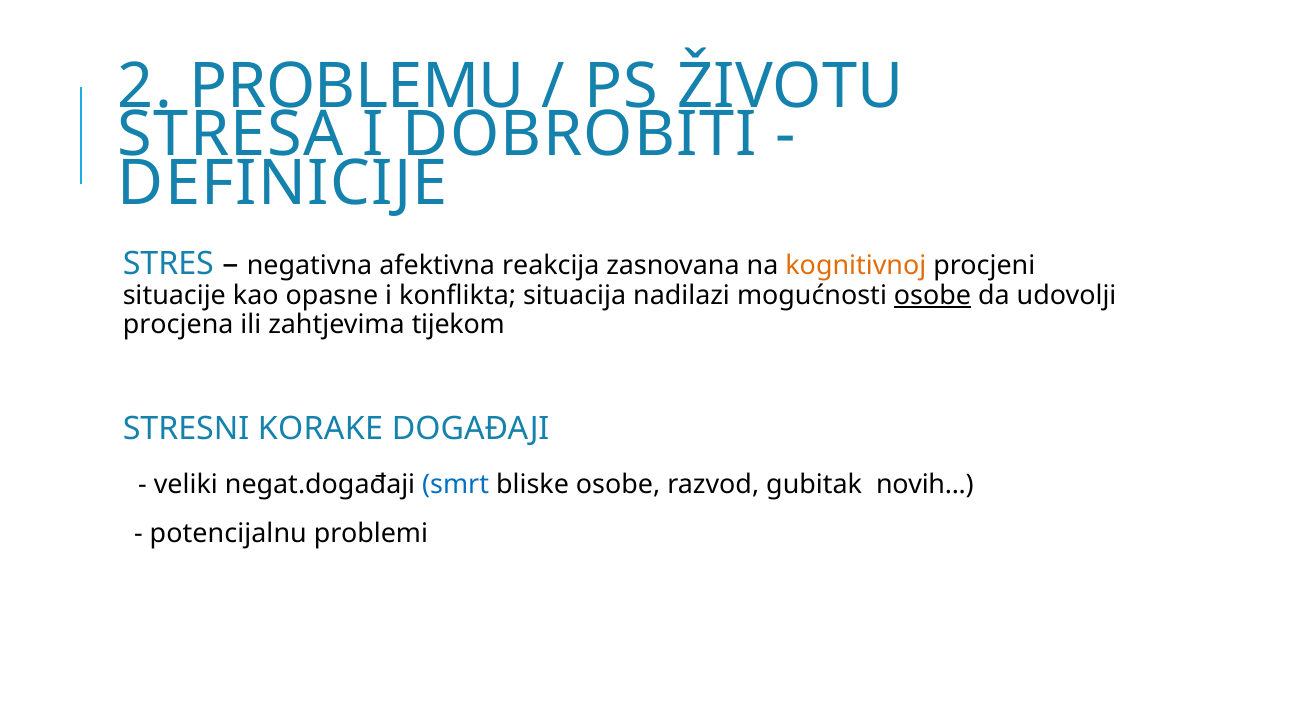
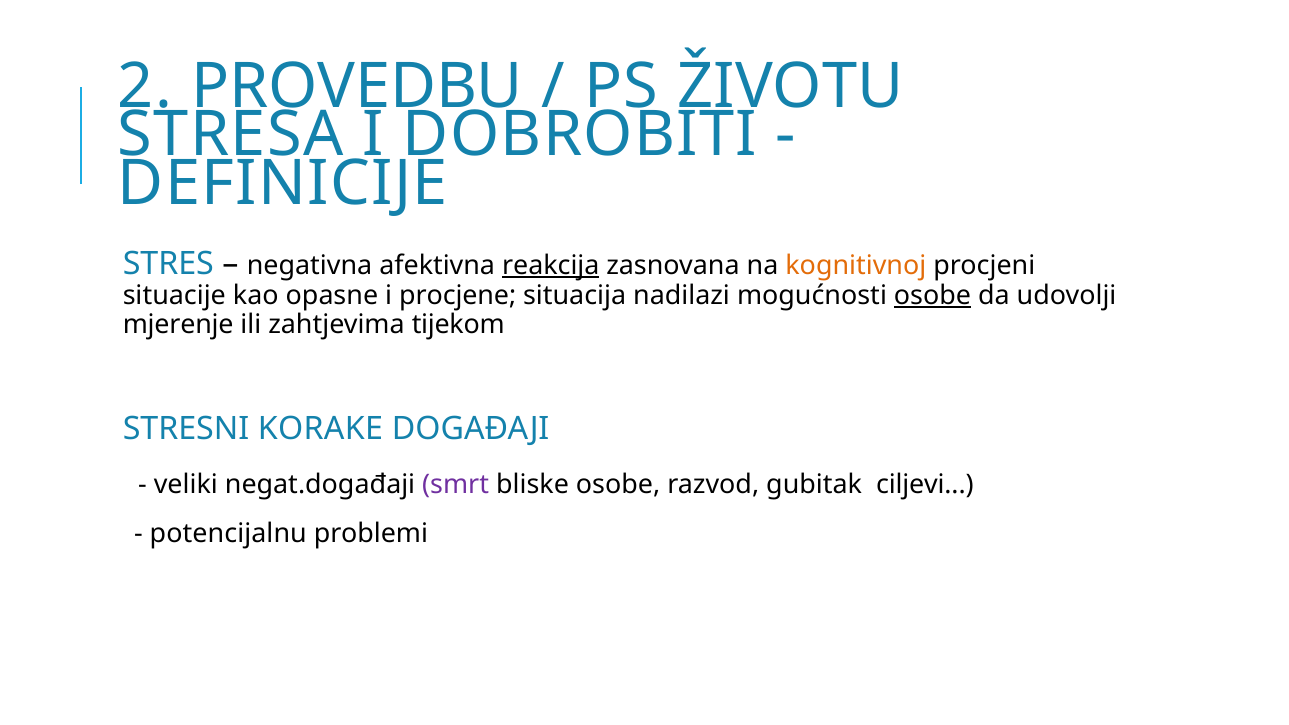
PROBLEMU: PROBLEMU -> PROVEDBU (357, 86)
reakcija underline: none -> present (551, 266)
konflikta: konflikta -> procjene (458, 296)
procjena: procjena -> mjerenje (178, 325)
smrt colour: blue -> purple (456, 484)
novih: novih -> ciljevi (925, 484)
